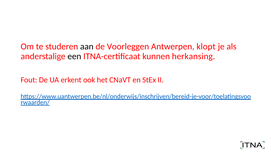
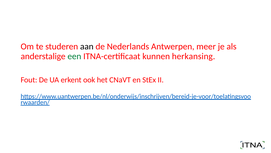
Voorleggen: Voorleggen -> Nederlands (128, 46)
klopt: klopt -> meer (206, 46)
een colour: black -> green (74, 56)
